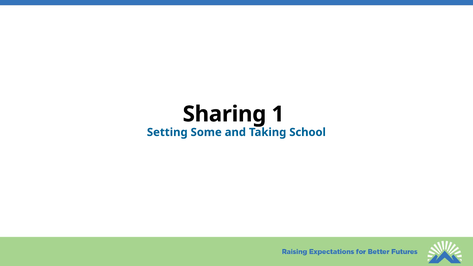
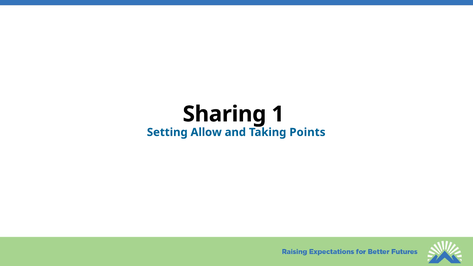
Some: Some -> Allow (206, 132)
School: School -> Points (307, 132)
